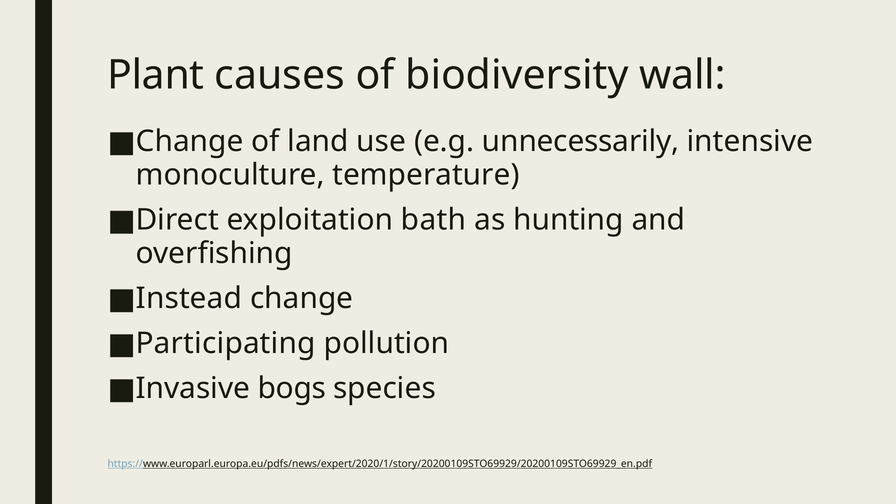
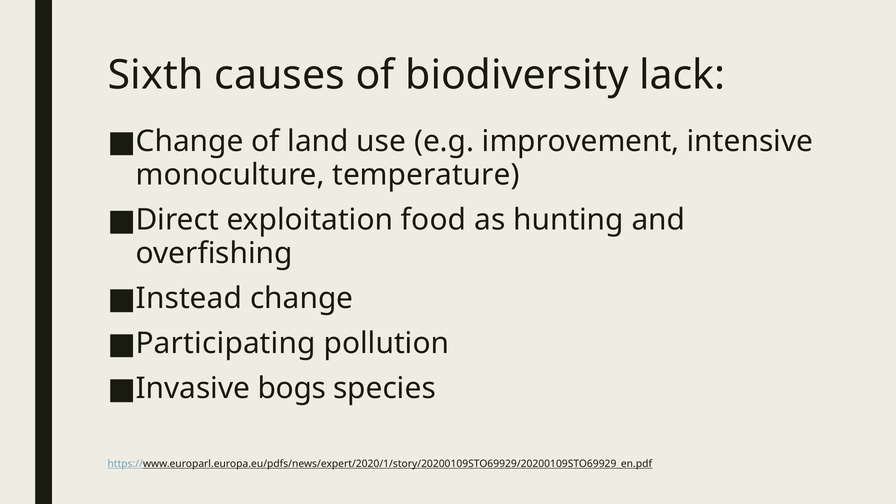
Plant: Plant -> Sixth (155, 75)
wall: wall -> lack (682, 75)
unnecessarily: unnecessarily -> improvement (581, 141)
bath: bath -> food (434, 220)
